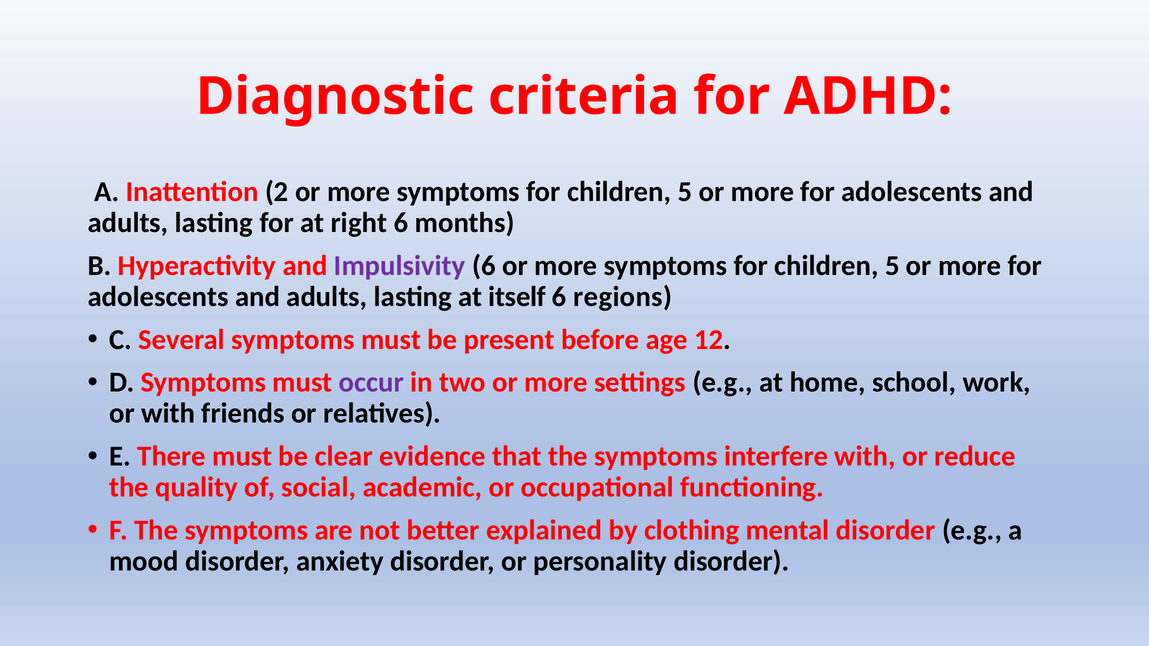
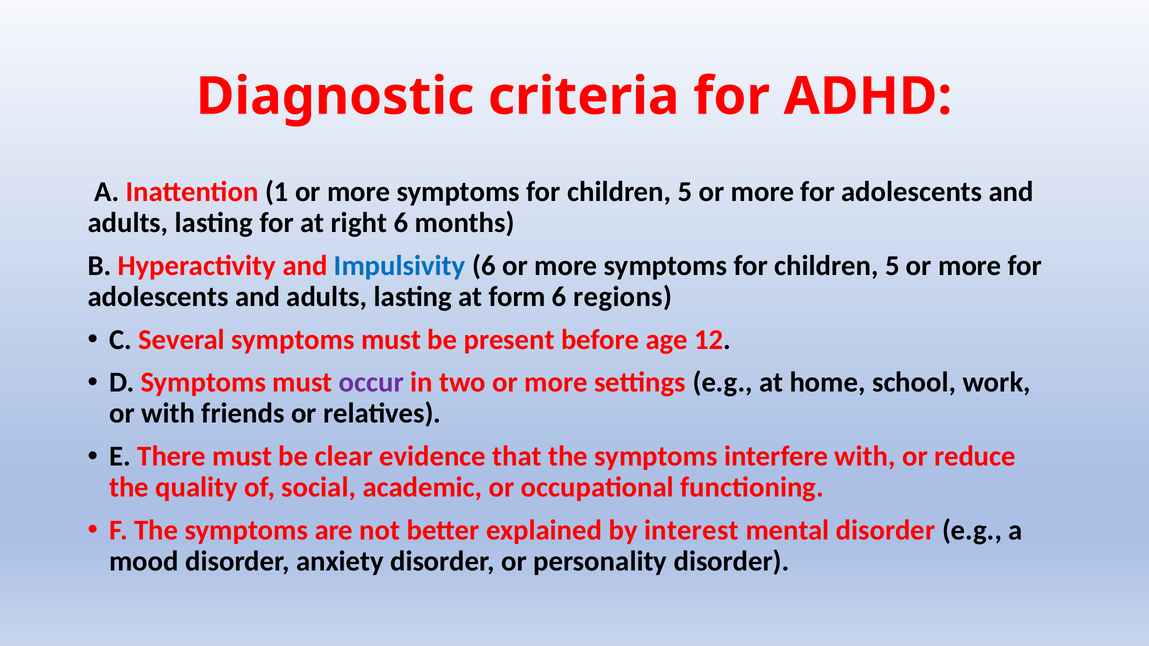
2: 2 -> 1 (277, 192)
Impulsivity colour: purple -> blue (400, 266)
itself: itself -> form (517, 297)
clothing: clothing -> interest (691, 531)
